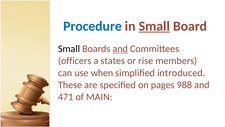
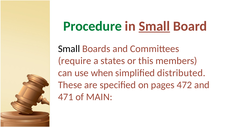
Procedure colour: blue -> green (93, 26)
and underline: present -> none (120, 49)
officers: officers -> require (75, 61)
rise: rise -> this (146, 61)
introduced: introduced -> distributed (181, 73)
988: 988 -> 472 (184, 85)
